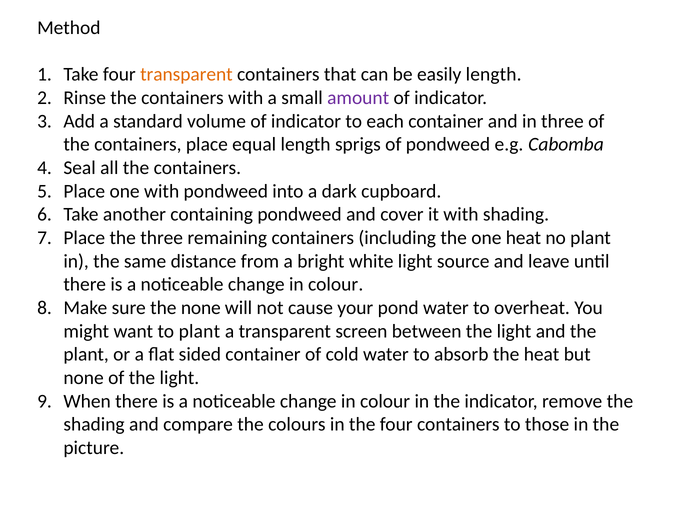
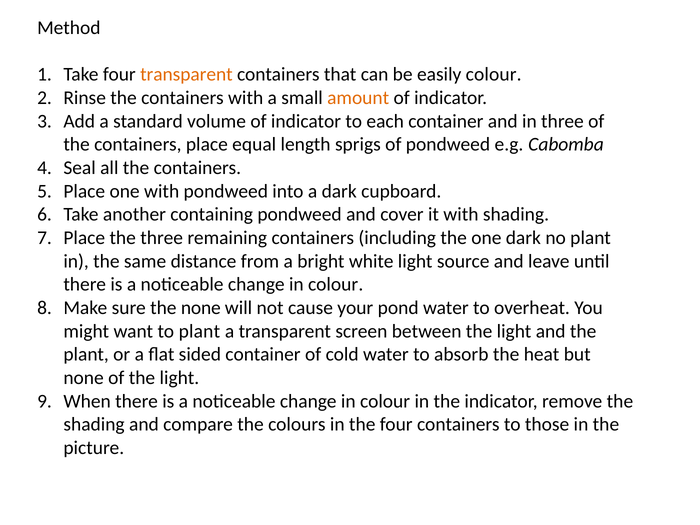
easily length: length -> colour (494, 74)
amount colour: purple -> orange (358, 98)
one heat: heat -> dark (523, 238)
